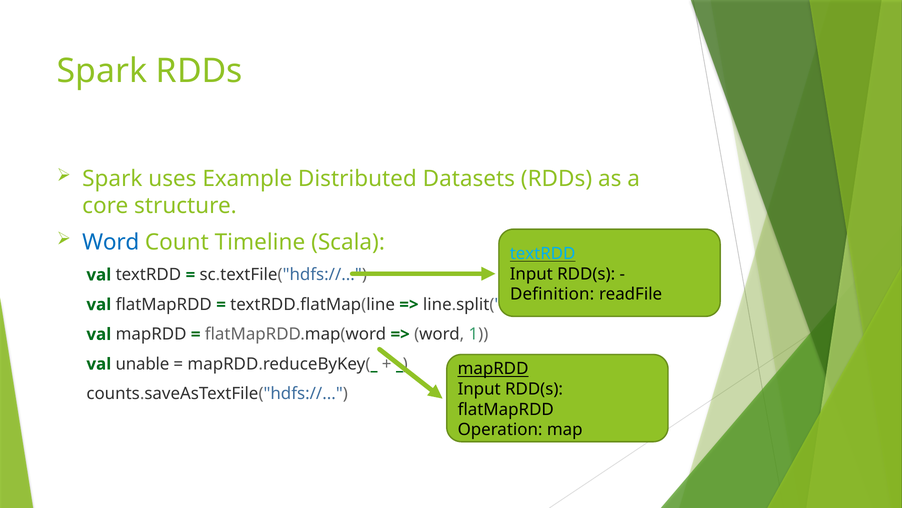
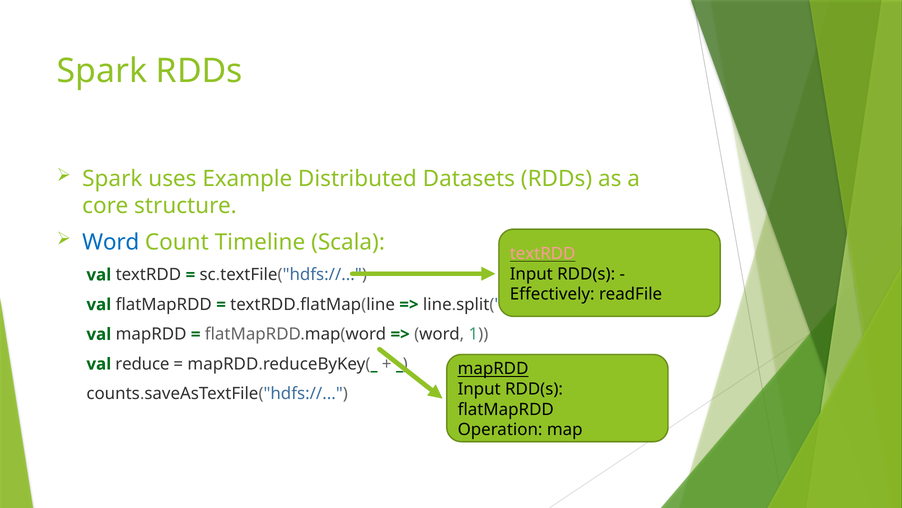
textRDD colour: light blue -> pink (543, 253)
Definition: Definition -> Effectively (552, 294)
unable: unable -> reduce (142, 364)
